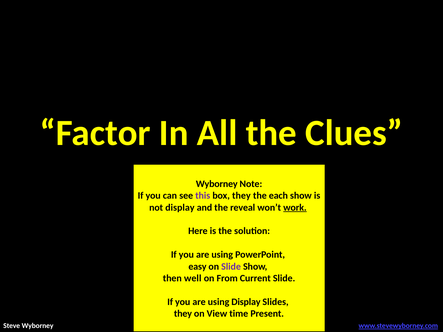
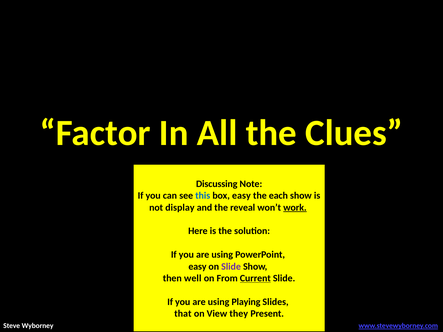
Wyborney: Wyborney -> Discussing (217, 184)
this colour: purple -> blue (203, 196)
box they: they -> easy (241, 196)
Current underline: none -> present (255, 278)
using Display: Display -> Playing (246, 302)
they: they -> that (183, 314)
time: time -> they (239, 314)
